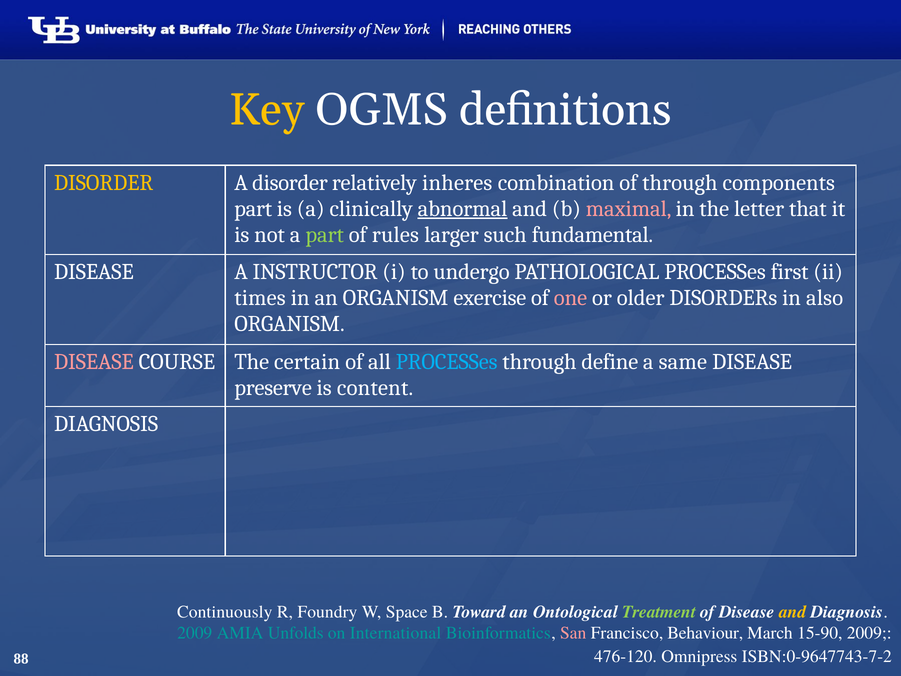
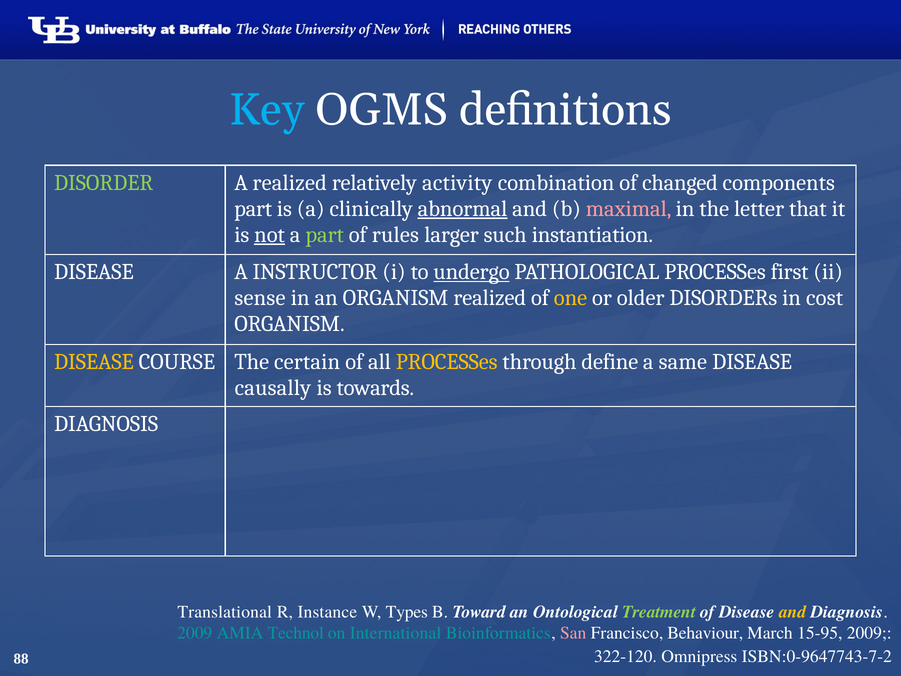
Key colour: yellow -> light blue (267, 110)
DISORDER colour: yellow -> light green (104, 183)
A disorder: disorder -> realized (290, 183)
inheres: inheres -> activity (457, 183)
of through: through -> changed (680, 183)
not underline: none -> present (270, 235)
fundamental: fundamental -> instantiation (592, 235)
undergo underline: none -> present (472, 272)
times: times -> sense (260, 298)
ORGANISM exercise: exercise -> realized (490, 298)
one colour: pink -> yellow (571, 298)
also: also -> cost (825, 298)
DISEASE colour: pink -> yellow (94, 362)
PROCESSes colour: light blue -> yellow (447, 362)
preserve: preserve -> causally (273, 388)
content: content -> towards (375, 388)
Continuously: Continuously -> Translational (225, 612)
Foundry: Foundry -> Instance (327, 612)
Space: Space -> Types (407, 612)
Unfolds: Unfolds -> Technol (296, 633)
15-90: 15-90 -> 15-95 (820, 633)
476-120: 476-120 -> 322-120 (625, 656)
